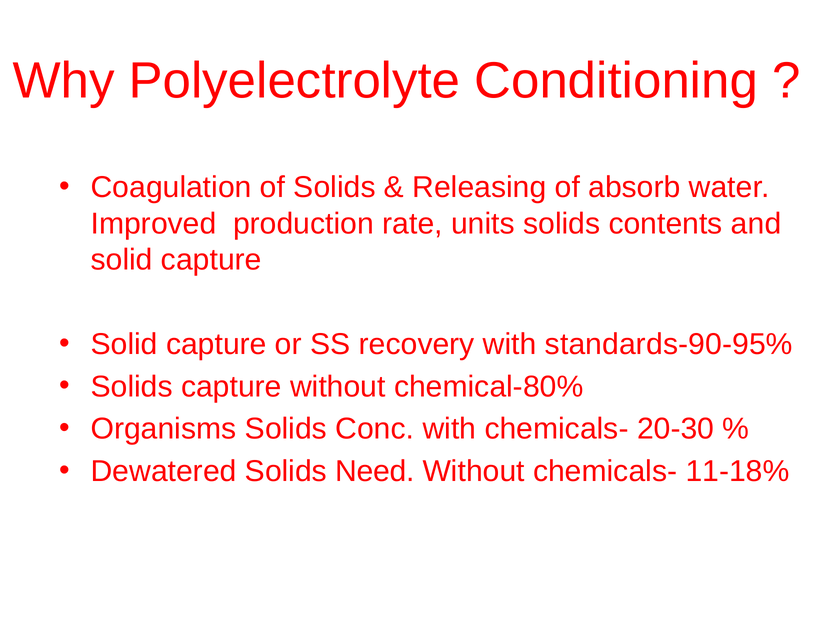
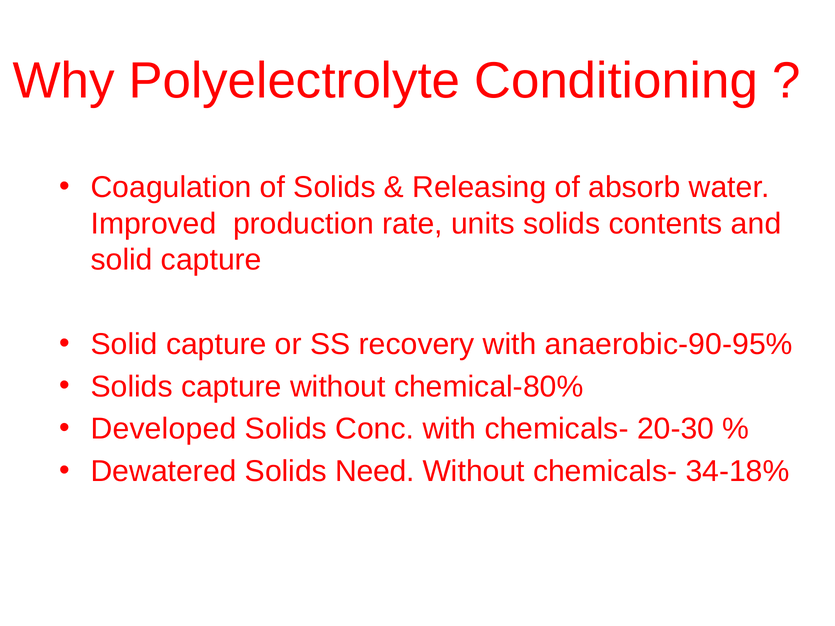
standards-90-95%: standards-90-95% -> anaerobic-90-95% (669, 345)
Organisms: Organisms -> Developed (163, 429)
11-18%: 11-18% -> 34-18% (738, 471)
